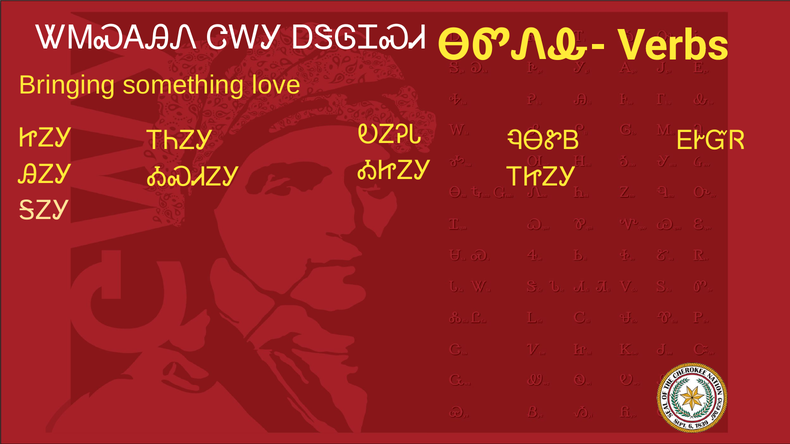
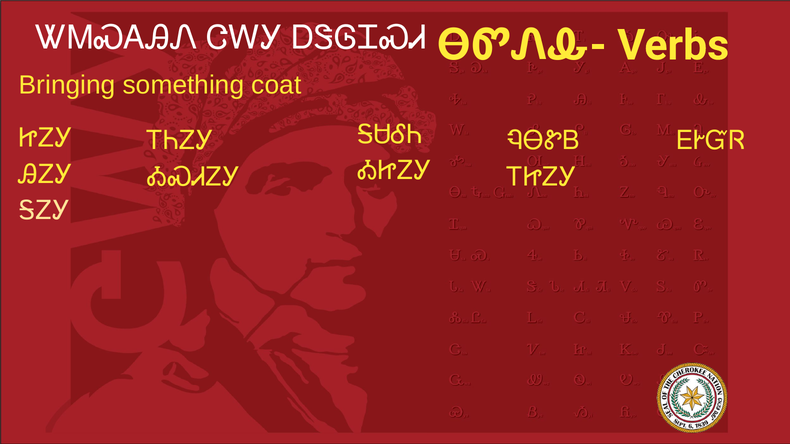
love: love -> coat (276, 85)
ᎧᏃᎮᏓ: ᎧᏃᎮᏓ -> ᎦᏌᎴᏂ (390, 135)
